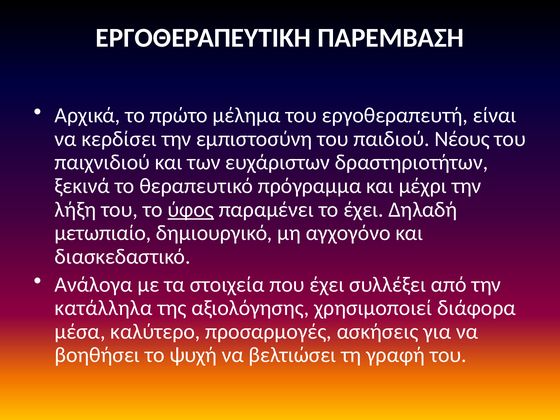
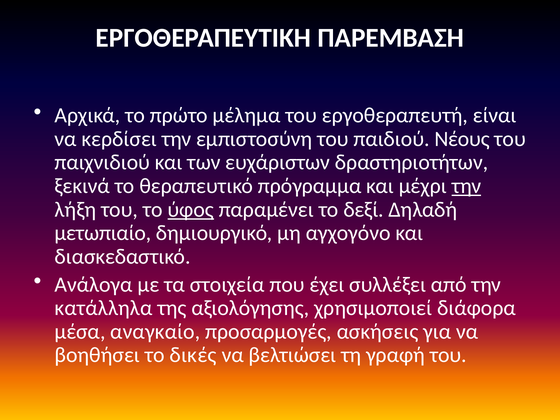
την underline: none -> present (467, 186)
το έχει: έχει -> δεξί (363, 209)
καλύτερο: καλύτερο -> αναγκαίο (155, 332)
ψυχή: ψυχή -> δικές (193, 355)
